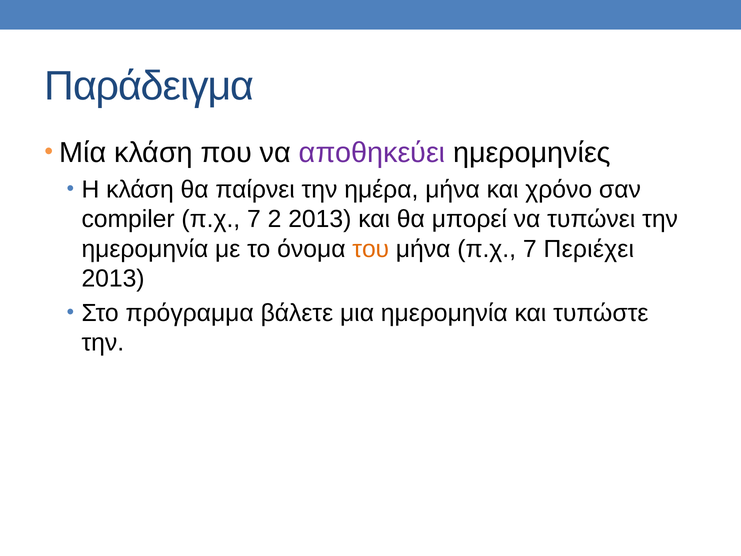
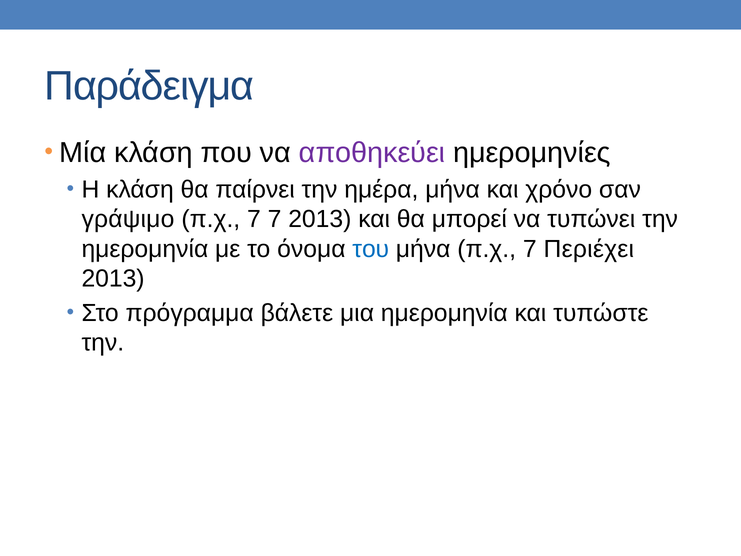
compiler: compiler -> γράψιμο (128, 219)
7 2: 2 -> 7 (275, 219)
του colour: orange -> blue (371, 249)
